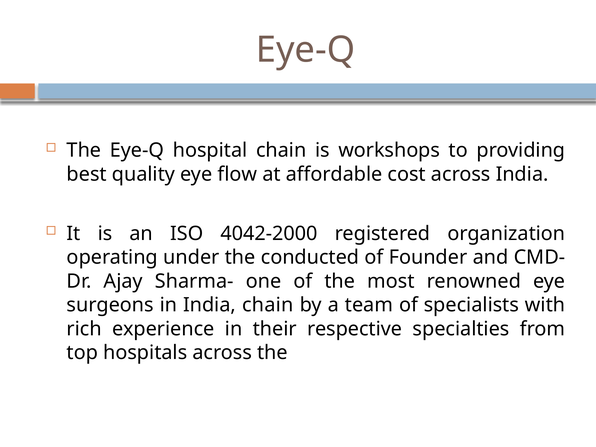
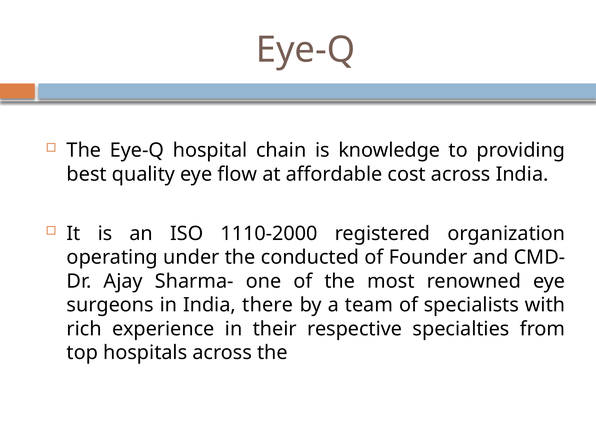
workshops: workshops -> knowledge (389, 150)
4042-2000: 4042-2000 -> 1110-2000 (269, 233)
India chain: chain -> there (268, 305)
